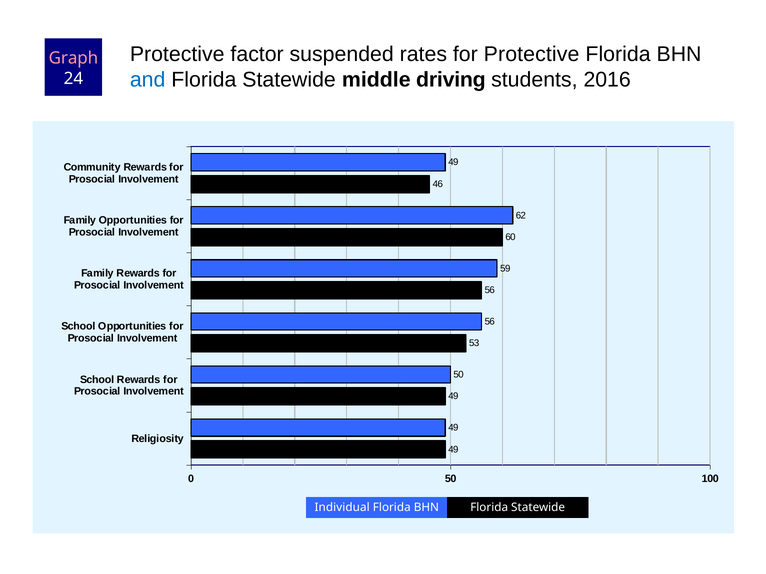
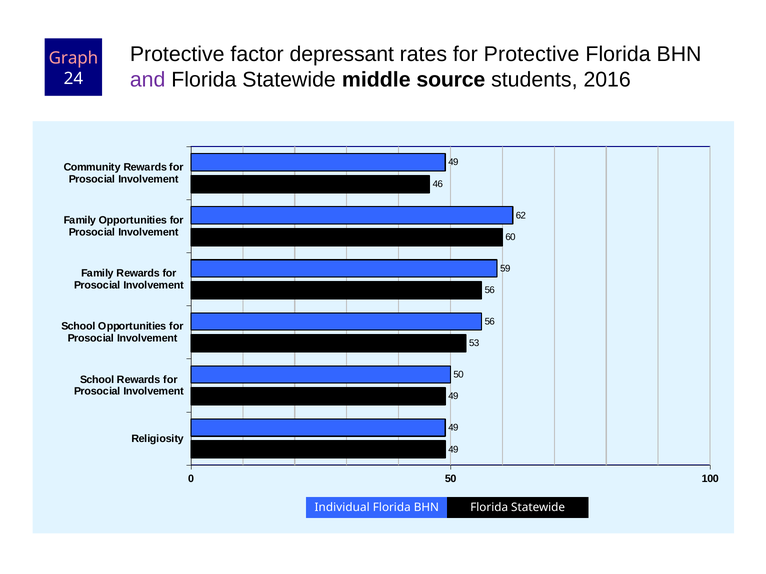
suspended: suspended -> depressant (342, 54)
and colour: blue -> purple (148, 80)
driving: driving -> source (451, 80)
